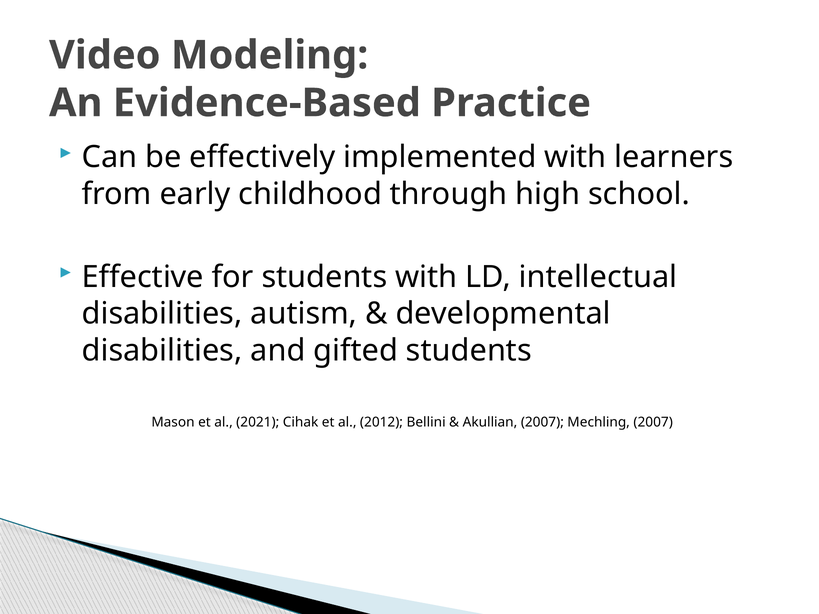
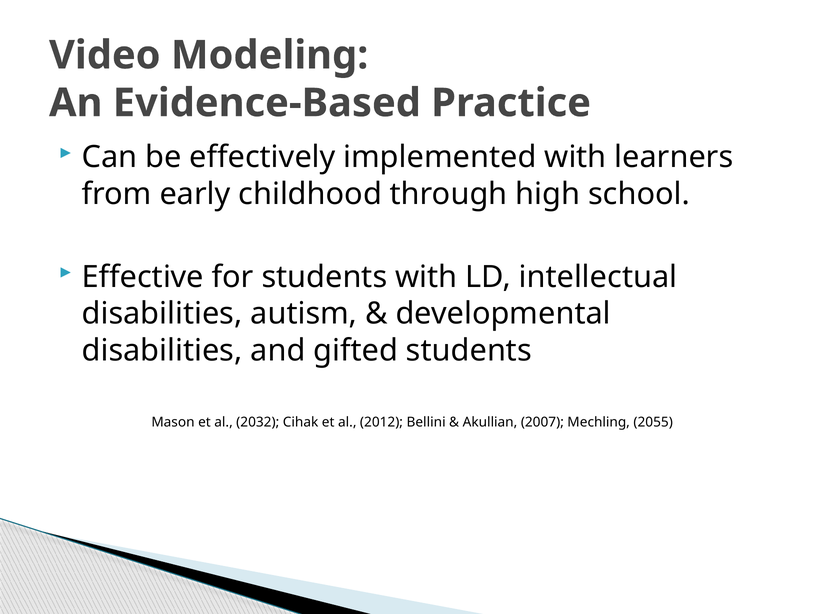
2021: 2021 -> 2032 (258, 422)
Mechling 2007: 2007 -> 2055 (653, 422)
